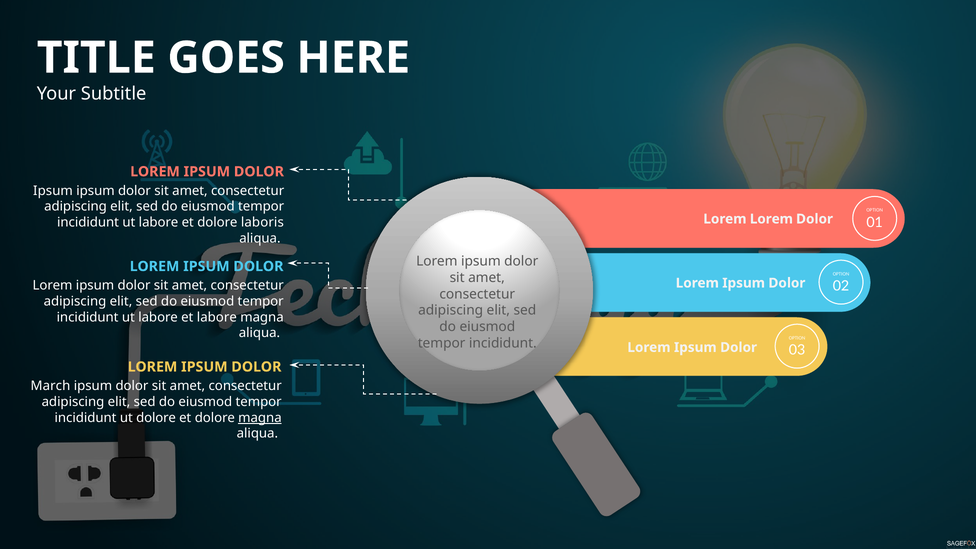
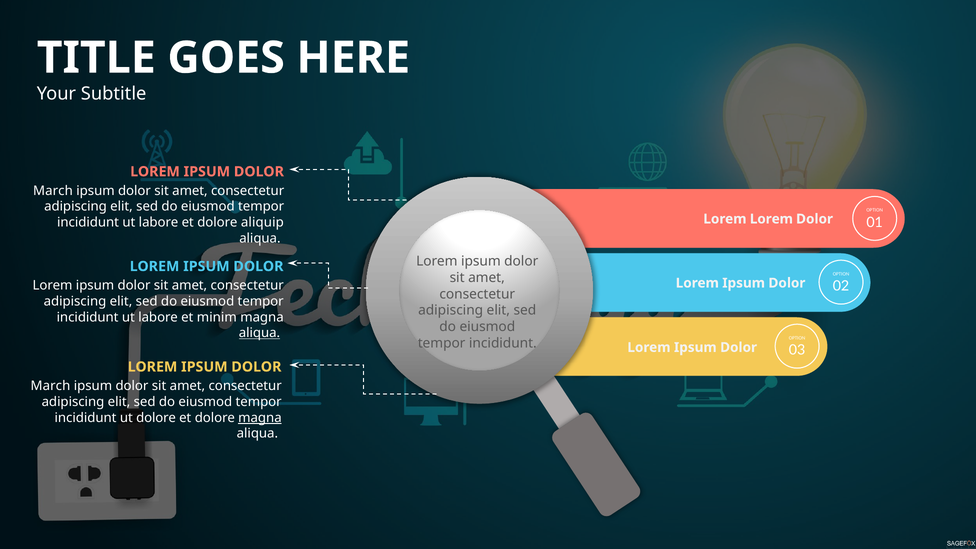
Ipsum: Ipsum -> March (53, 191)
laboris: laboris -> aliquip (262, 222)
et labore: labore -> minim (217, 317)
aliqua underline: none -> present (259, 333)
